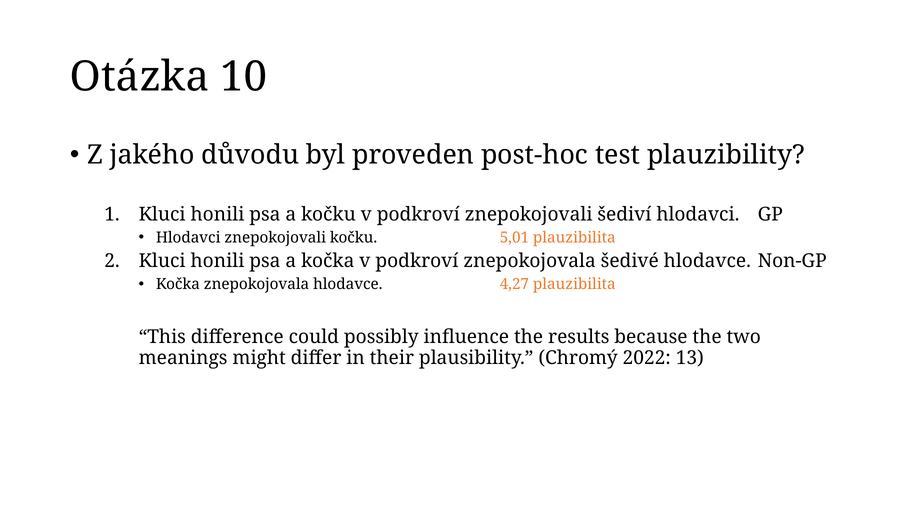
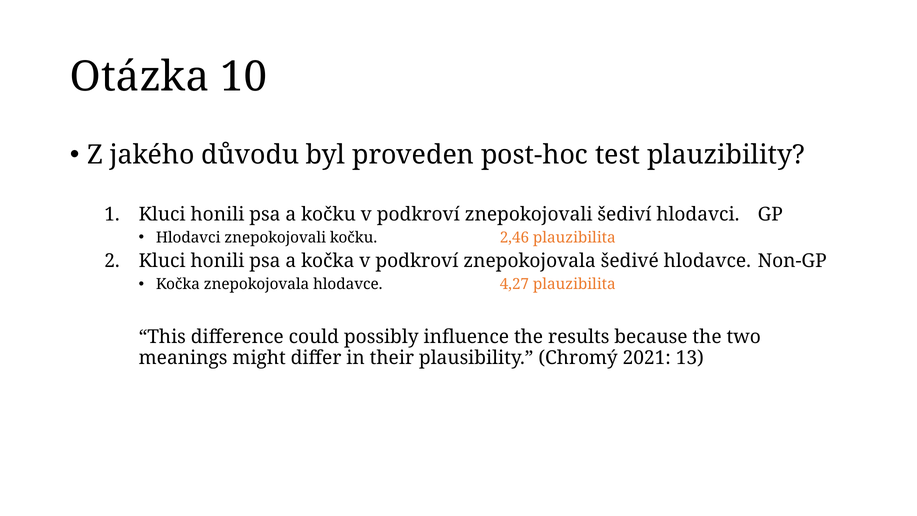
5,01: 5,01 -> 2,46 (514, 237)
2022: 2022 -> 2021 (647, 358)
